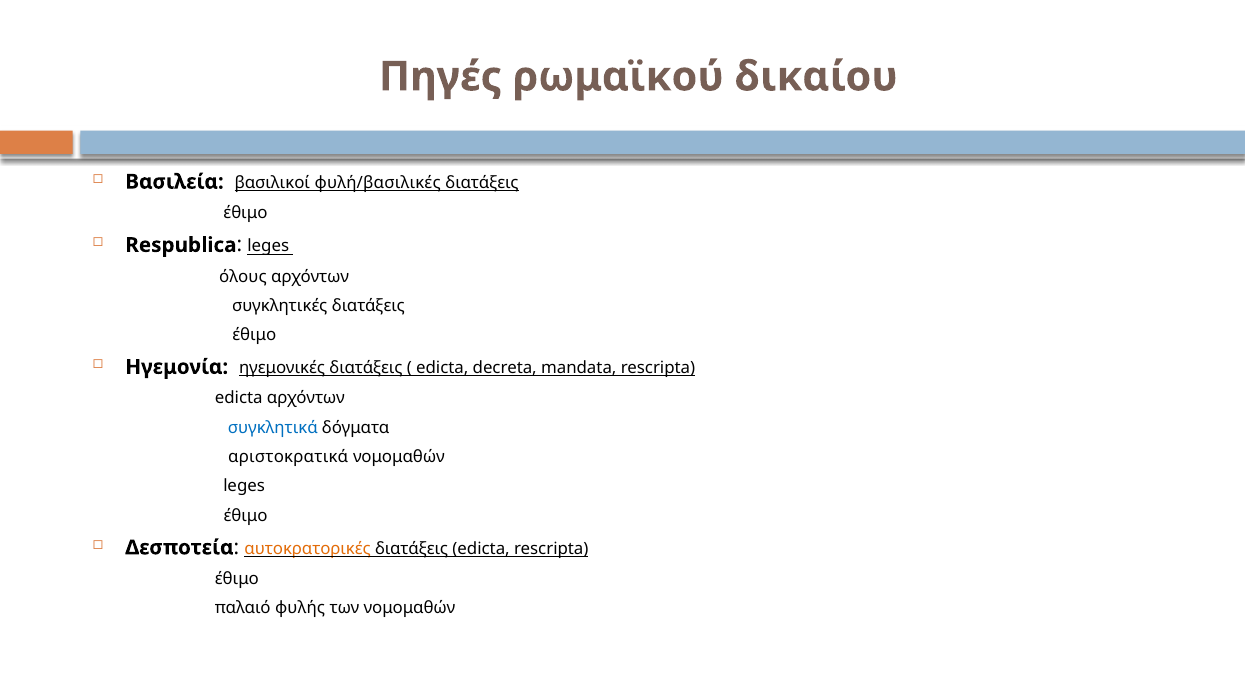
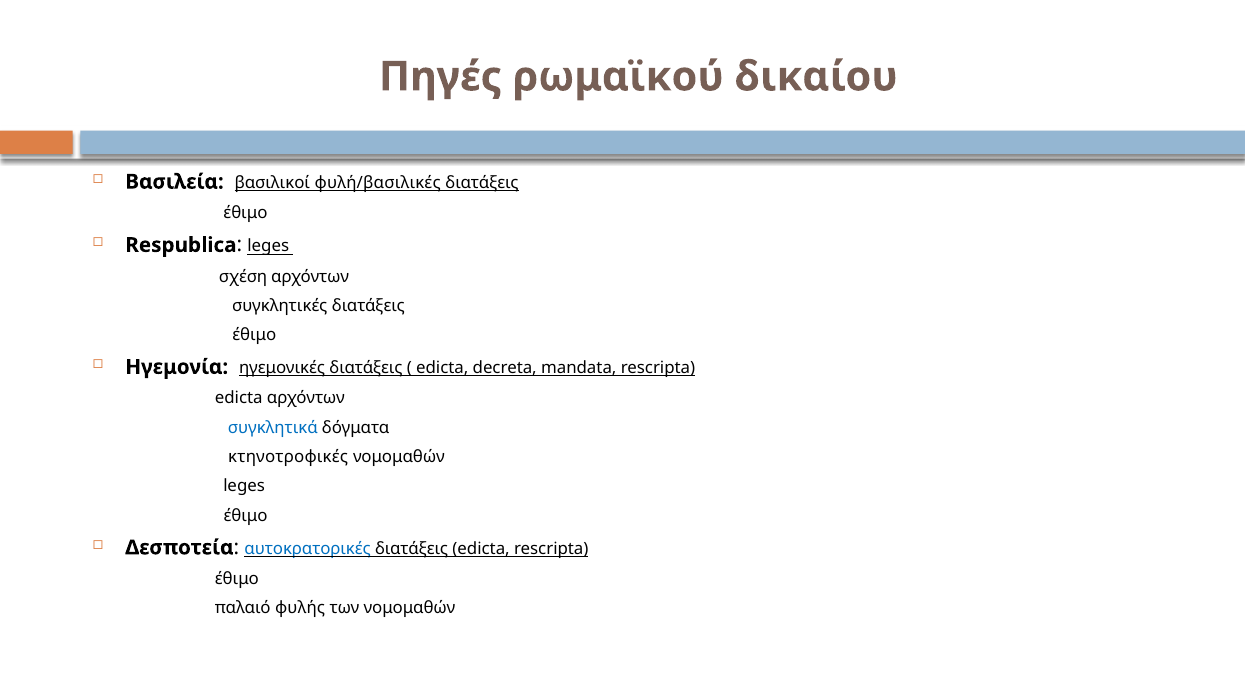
όλους: όλους -> σχέση (243, 277)
αριστοκρατικά: αριστοκρατικά -> κτηνοτροφικές (288, 457)
αυτοκρατορικές colour: orange -> blue (308, 549)
